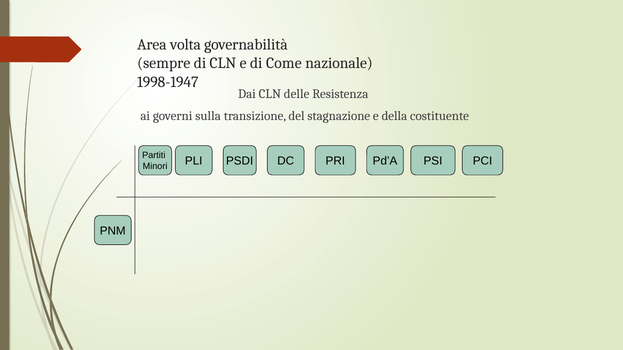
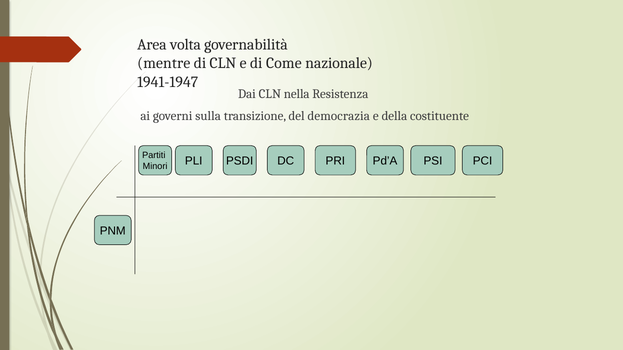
sempre: sempre -> mentre (164, 63)
1998-1947: 1998-1947 -> 1941-1947 (168, 82)
delle: delle -> nella (297, 94)
stagnazione: stagnazione -> democrazia (339, 116)
